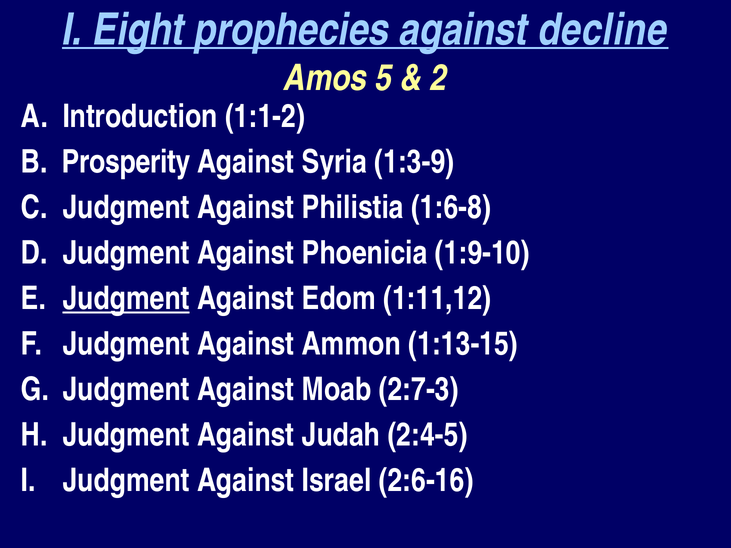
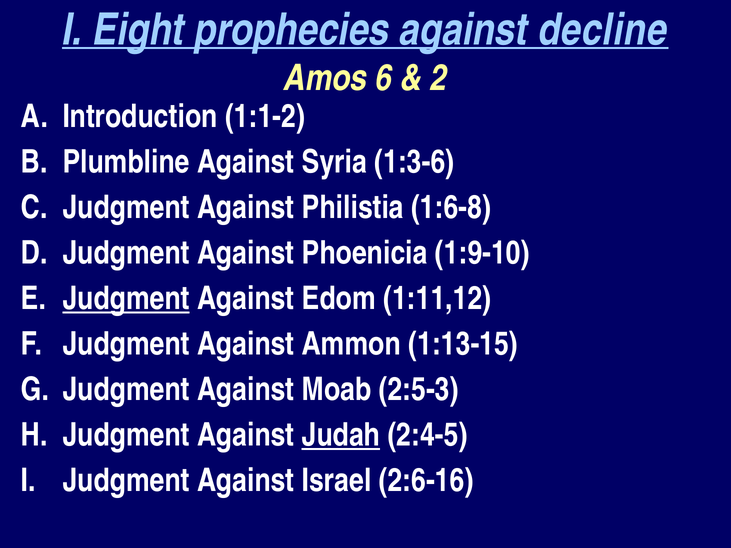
5: 5 -> 6 (384, 78)
Prosperity: Prosperity -> Plumbline (126, 162)
1:3-9: 1:3-9 -> 1:3-6 (414, 162)
2:7-3: 2:7-3 -> 2:5-3 (419, 390)
Judah underline: none -> present (341, 435)
